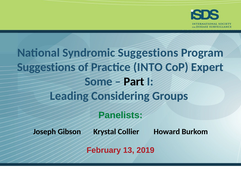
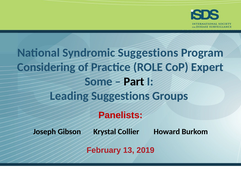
Suggestions: Suggestions -> Considering (46, 67)
INTO: INTO -> ROLE (148, 67)
Leading Considering: Considering -> Suggestions (120, 96)
Panelists colour: green -> red (120, 116)
